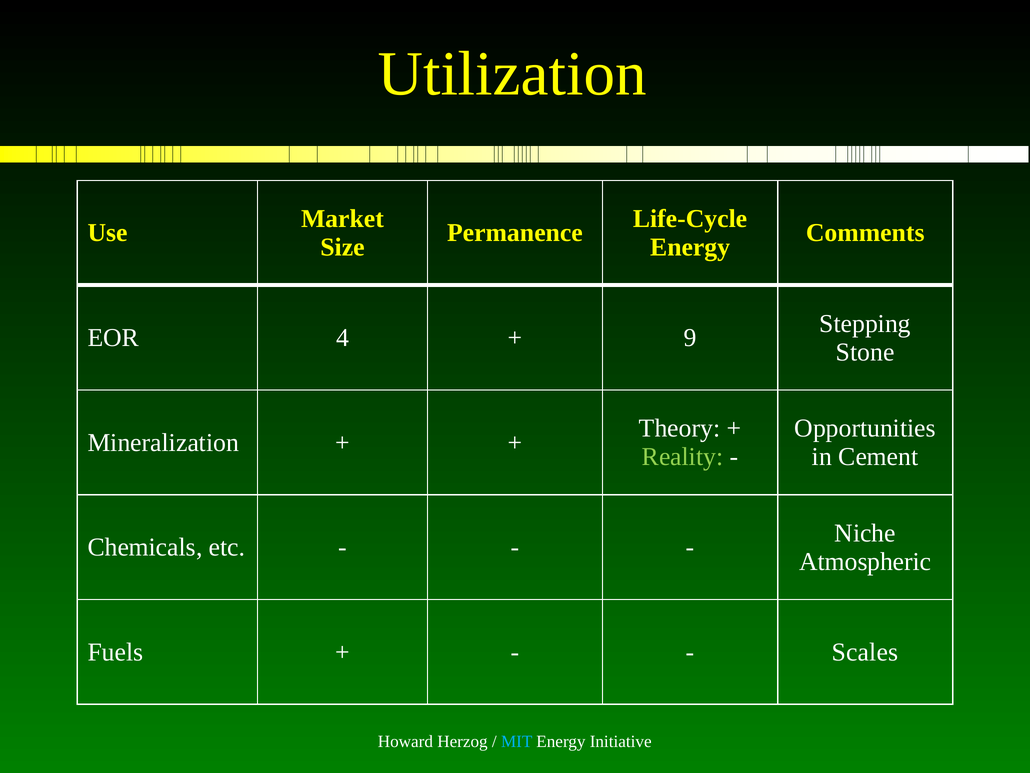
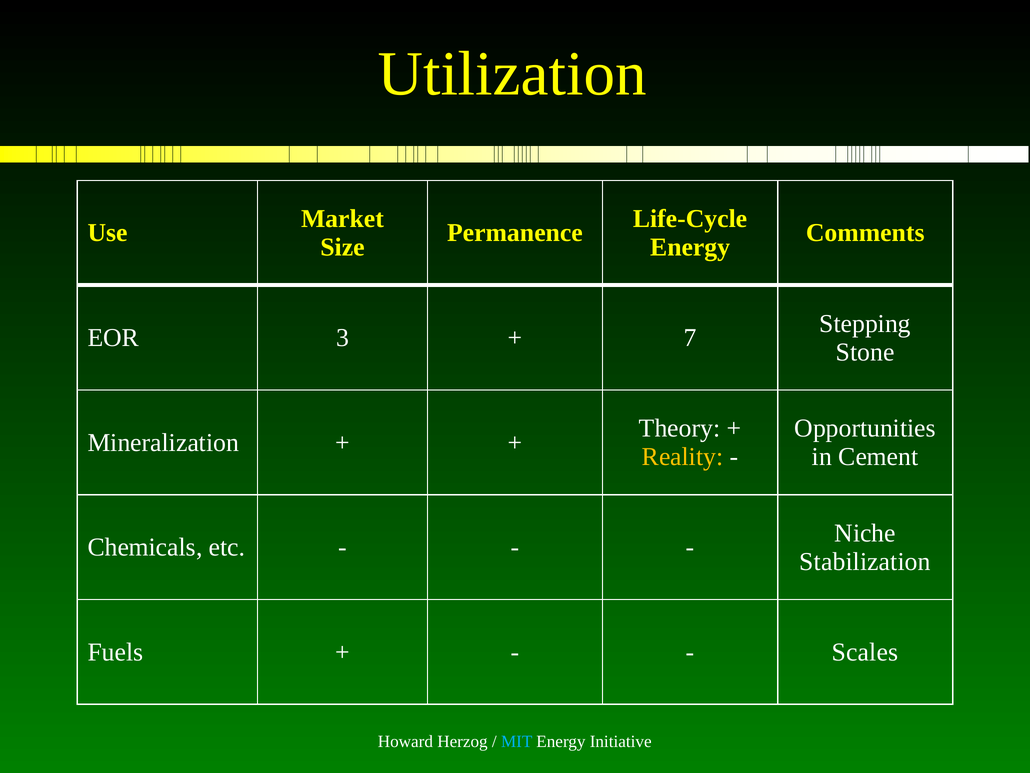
4: 4 -> 3 (342, 338)
9: 9 -> 7 (690, 338)
Reality colour: light green -> yellow (683, 457)
Atmospheric: Atmospheric -> Stabilization (865, 561)
